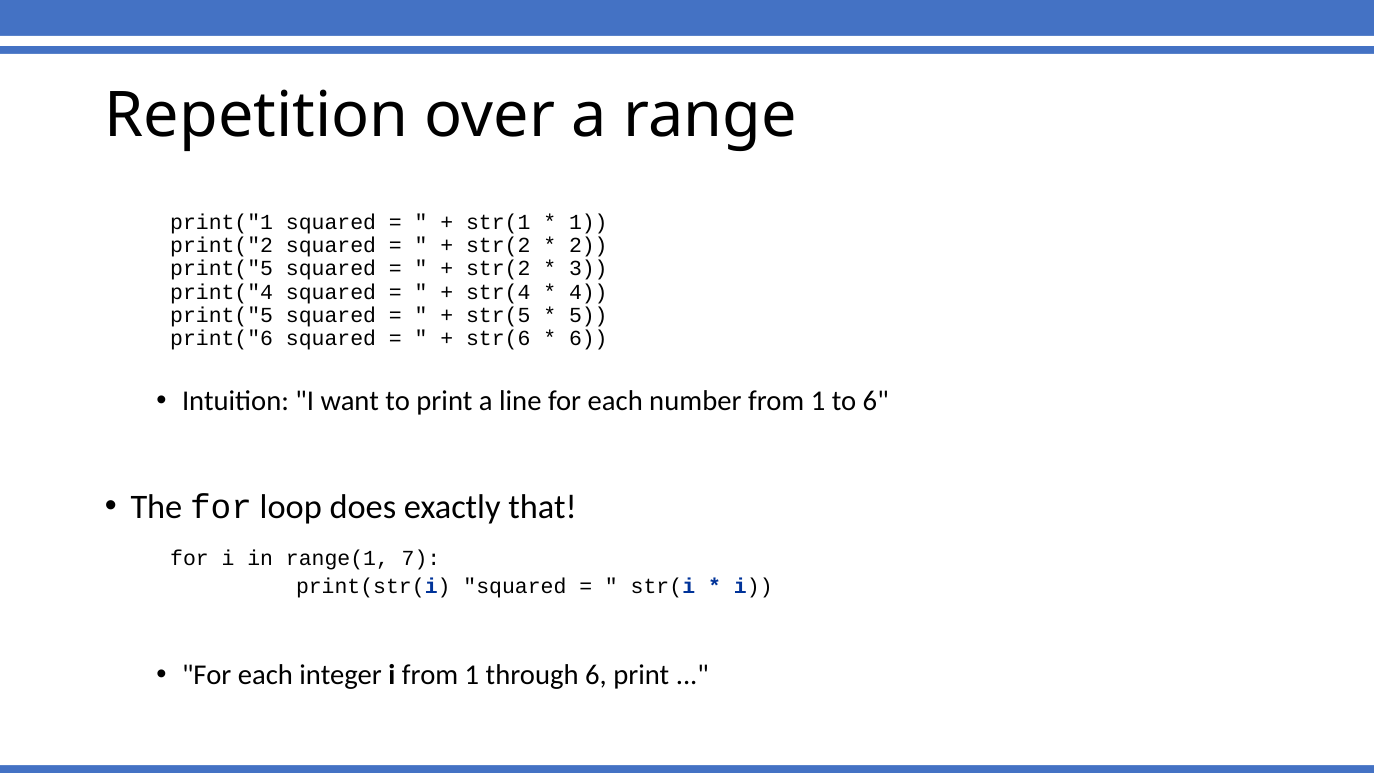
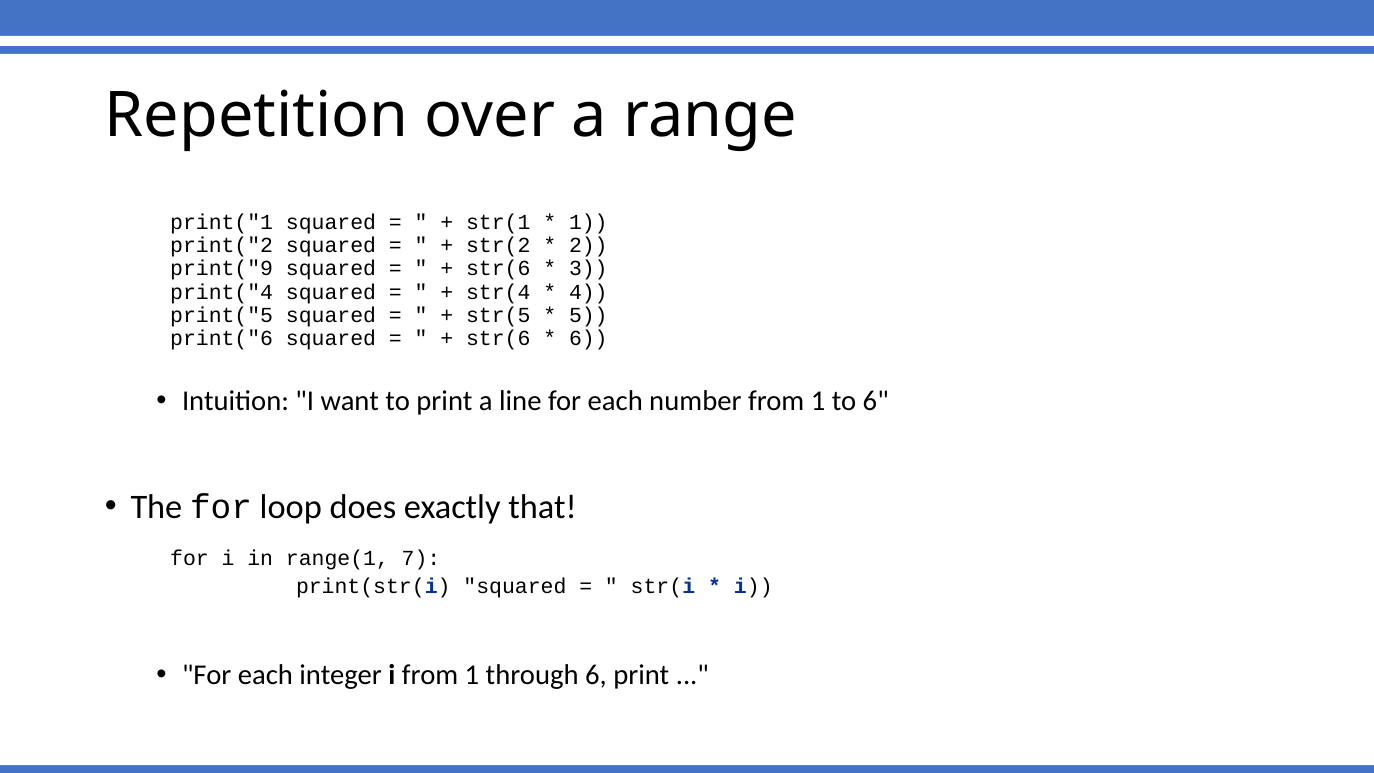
print("5: print("5 -> print("9 (222, 269)
str(2: str(2 -> str(6 (498, 269)
